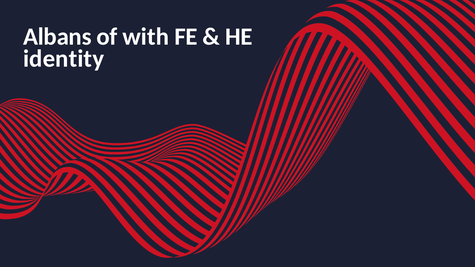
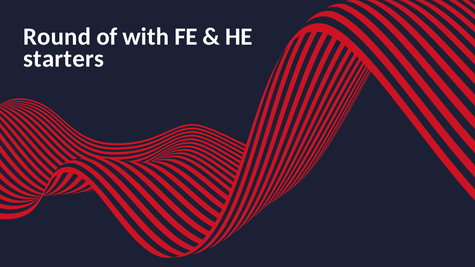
Albans: Albans -> Round (57, 37)
identity: identity -> starters (64, 59)
